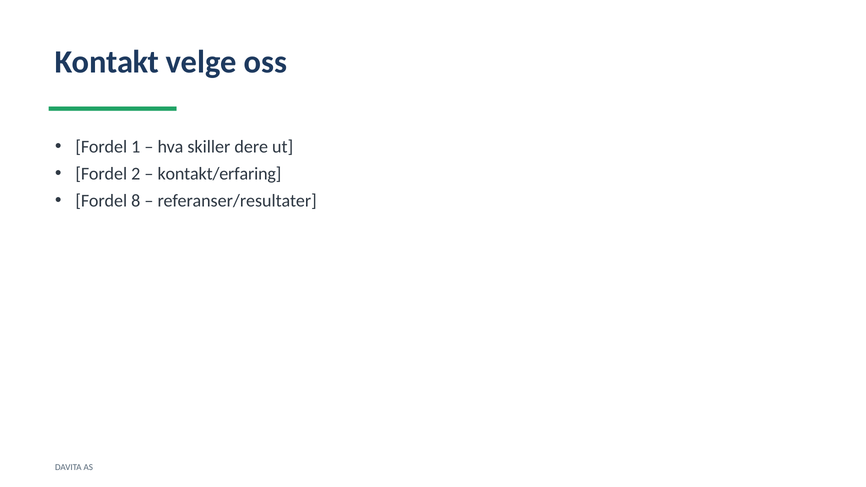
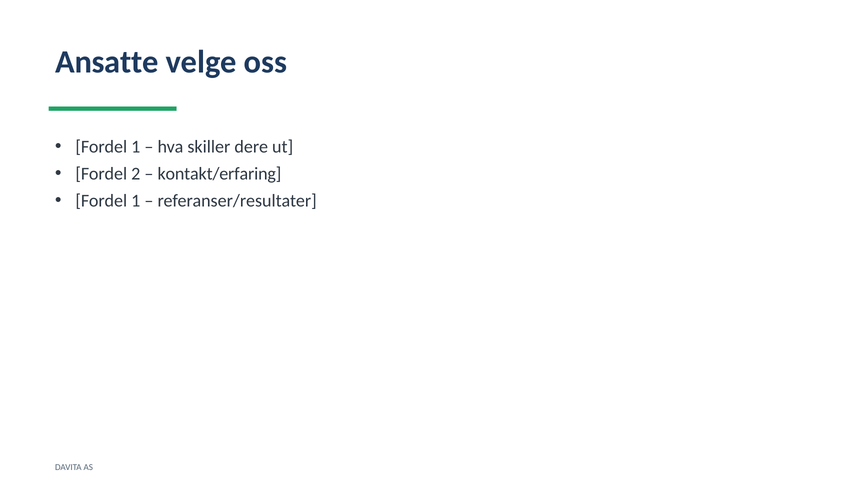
Kontakt: Kontakt -> Ansatte (107, 62)
8: 8 -> 1 (136, 201)
